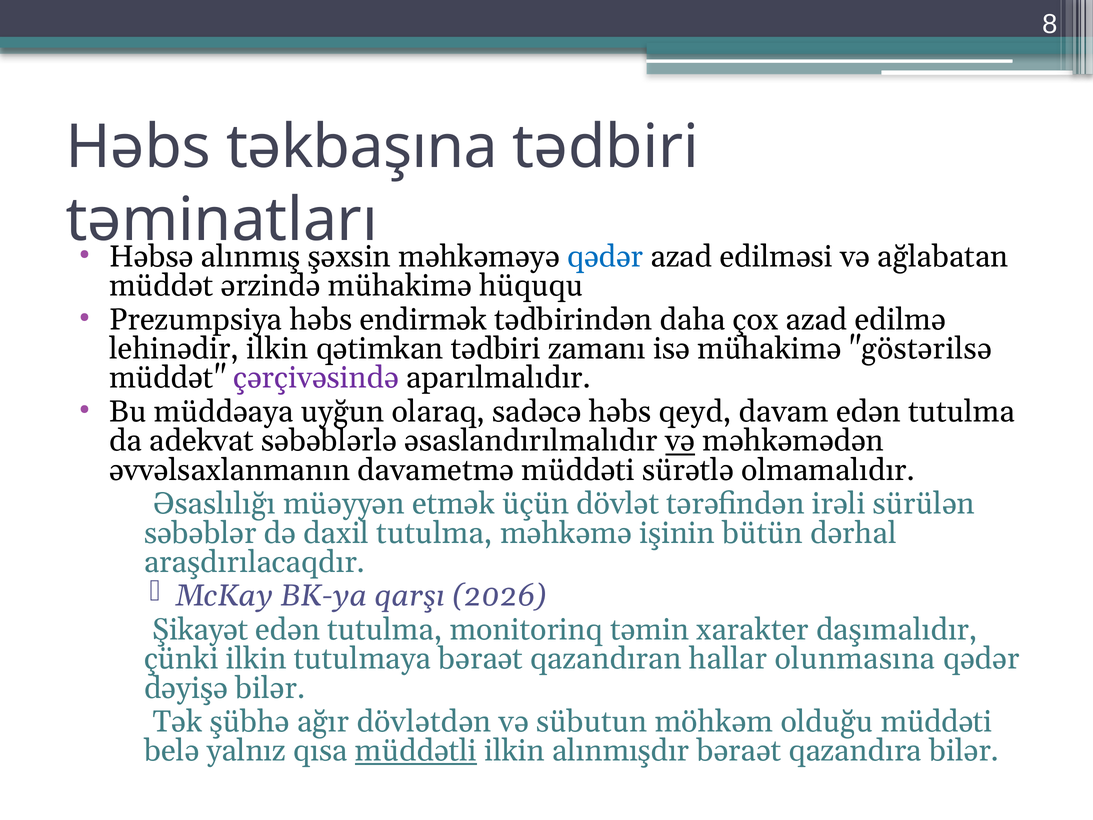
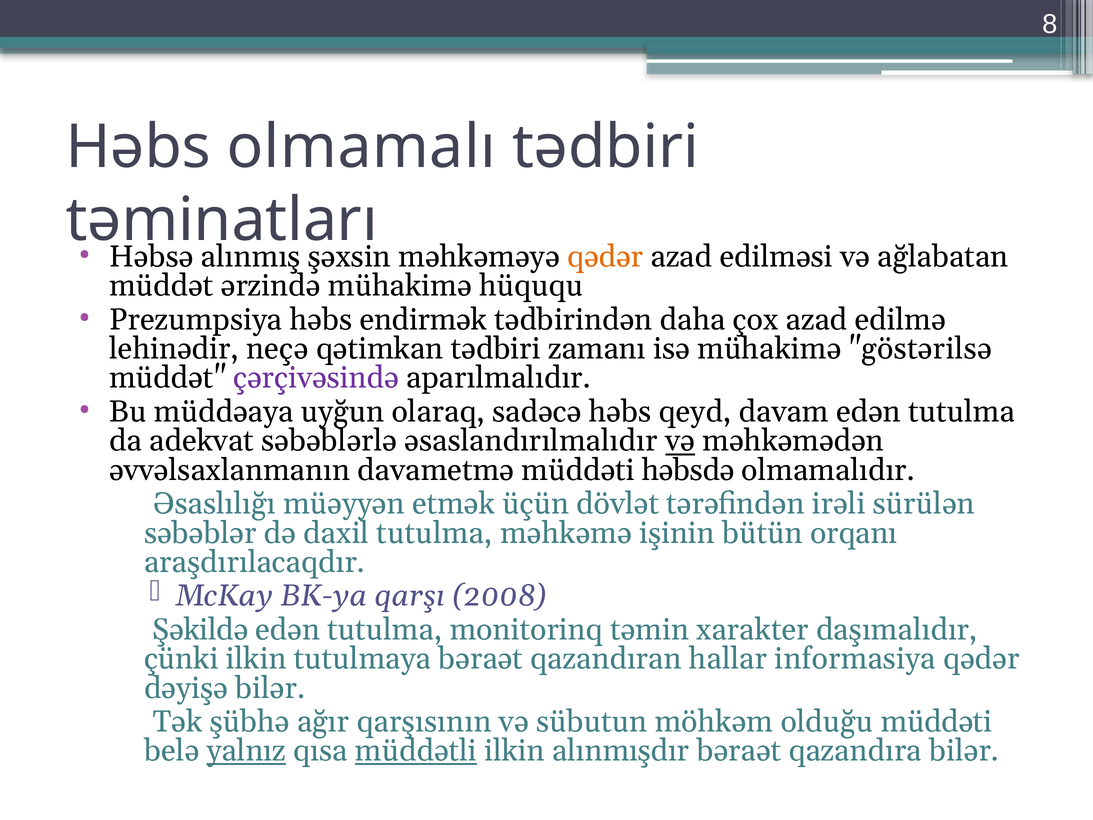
təkbaşına: təkbaşına -> olmamalı (361, 147)
qədər colour: blue -> orange (605, 257)
lehinədir ilkin: ilkin -> neçə (277, 349)
sürətlə: sürətlə -> həbsdə (688, 470)
dərhal: dərhal -> orqanı (854, 533)
2026: 2026 -> 2008 (500, 596)
Şikayət: Şikayət -> Şəkildə (200, 629)
olunmasına: olunmasına -> informasiya (855, 659)
dövlətdən: dövlətdən -> qarşısının (424, 722)
yalnız underline: none -> present (246, 751)
